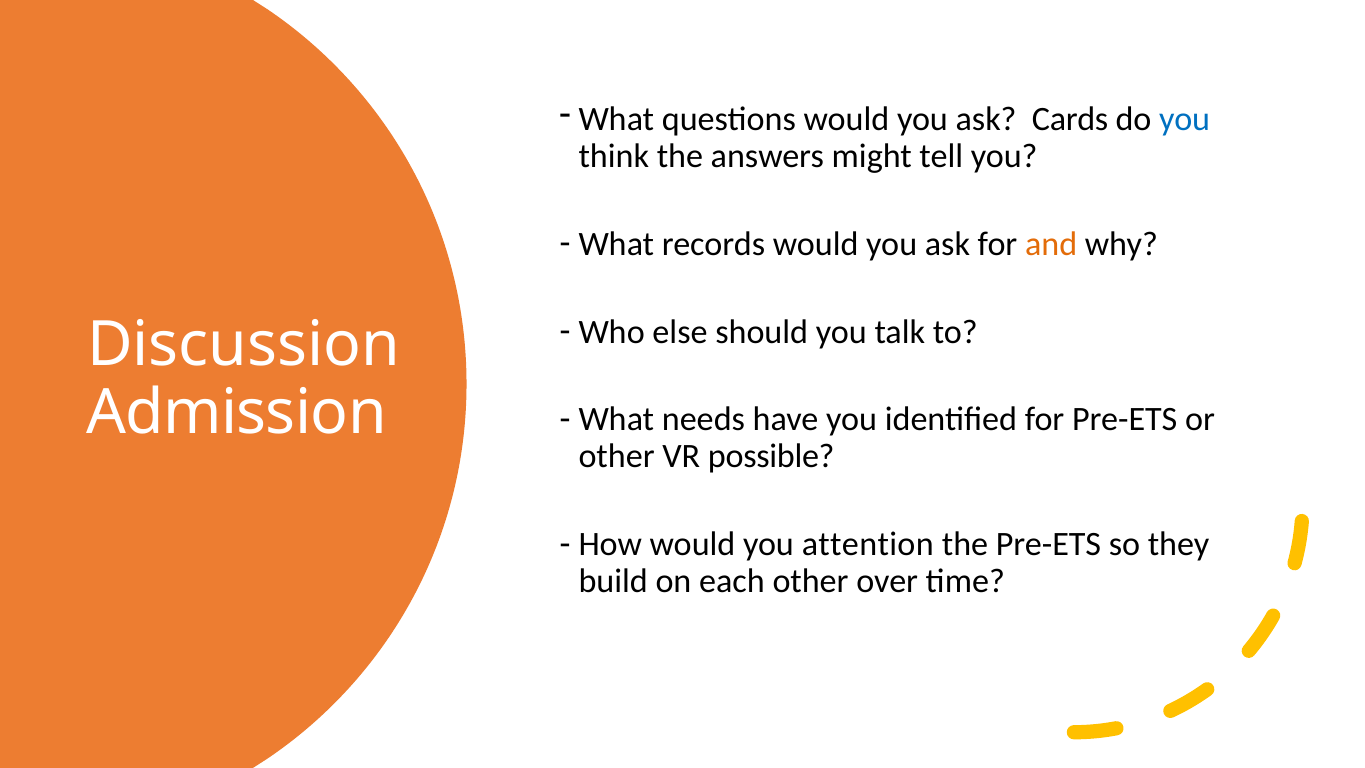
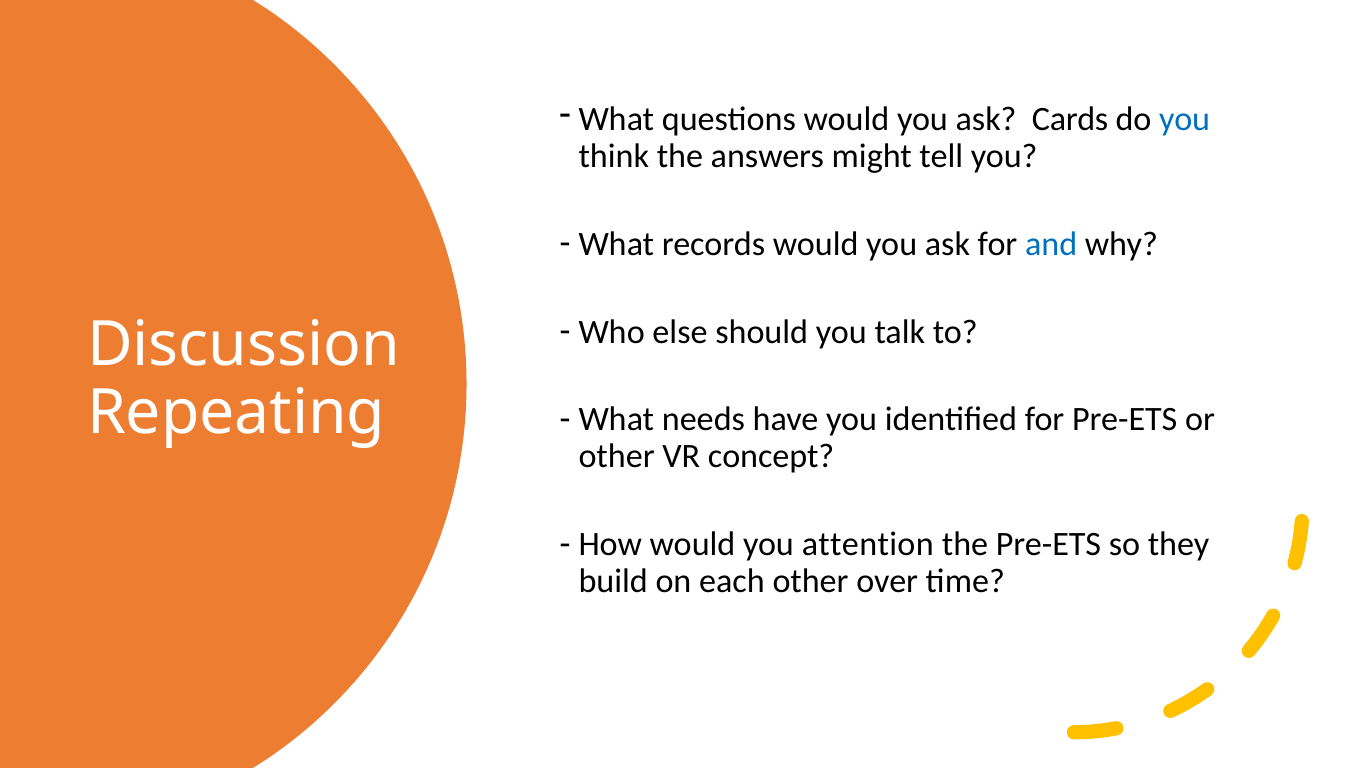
and colour: orange -> blue (1051, 244)
Admission: Admission -> Repeating (236, 412)
possible: possible -> concept (771, 456)
